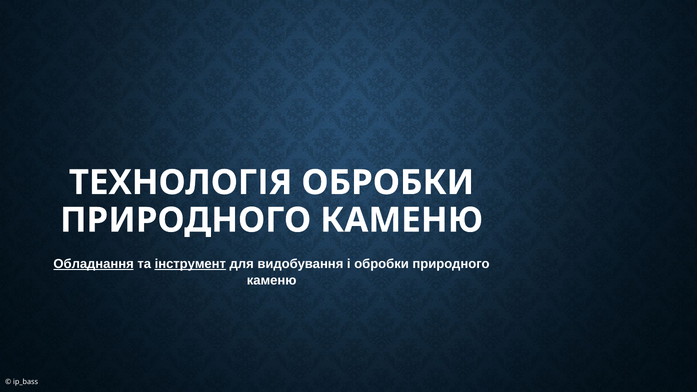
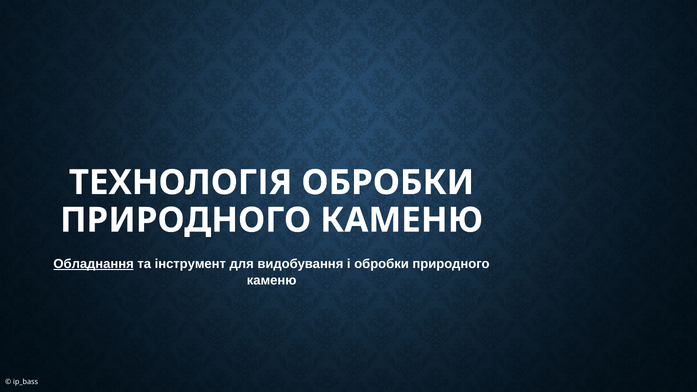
інструмент underline: present -> none (190, 264)
